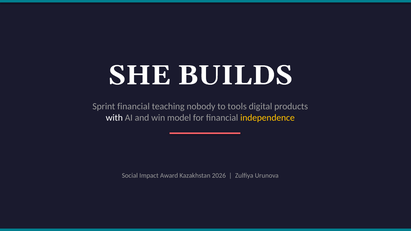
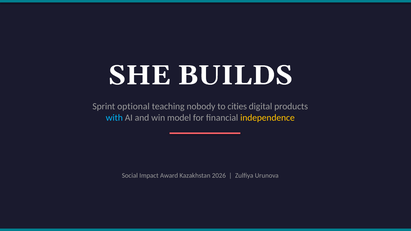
Sprint financial: financial -> optional (133, 106)
tools: tools -> cities (237, 106)
with colour: white -> light blue (114, 118)
